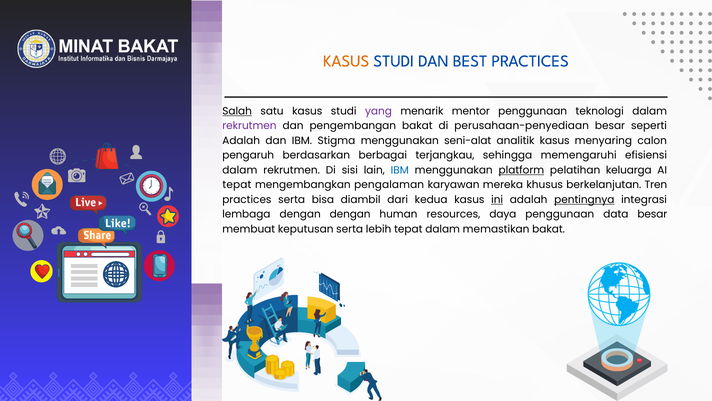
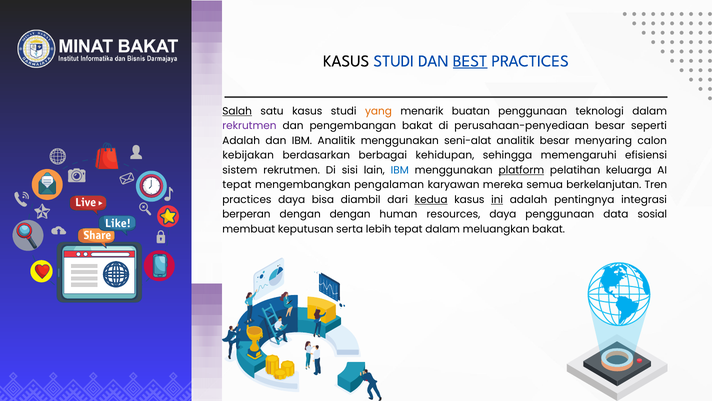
KASUS colour: orange -> black (346, 61)
BEST underline: none -> present (470, 61)
yang colour: purple -> orange (378, 111)
mentor: mentor -> buatan (471, 111)
IBM Stigma: Stigma -> Analitik (336, 140)
analitik kasus: kasus -> besar (555, 140)
pengaruh: pengaruh -> kebijakan (248, 155)
terjangkau: terjangkau -> kehidupan (445, 155)
dalam: dalam -> sistem (240, 170)
khusus: khusus -> semua (545, 185)
practices serta: serta -> daya (292, 199)
kedua underline: none -> present (431, 199)
pentingnya underline: present -> none (584, 199)
lembaga: lembaga -> berperan (246, 214)
data besar: besar -> sosial (652, 214)
memastikan: memastikan -> meluangkan (496, 229)
